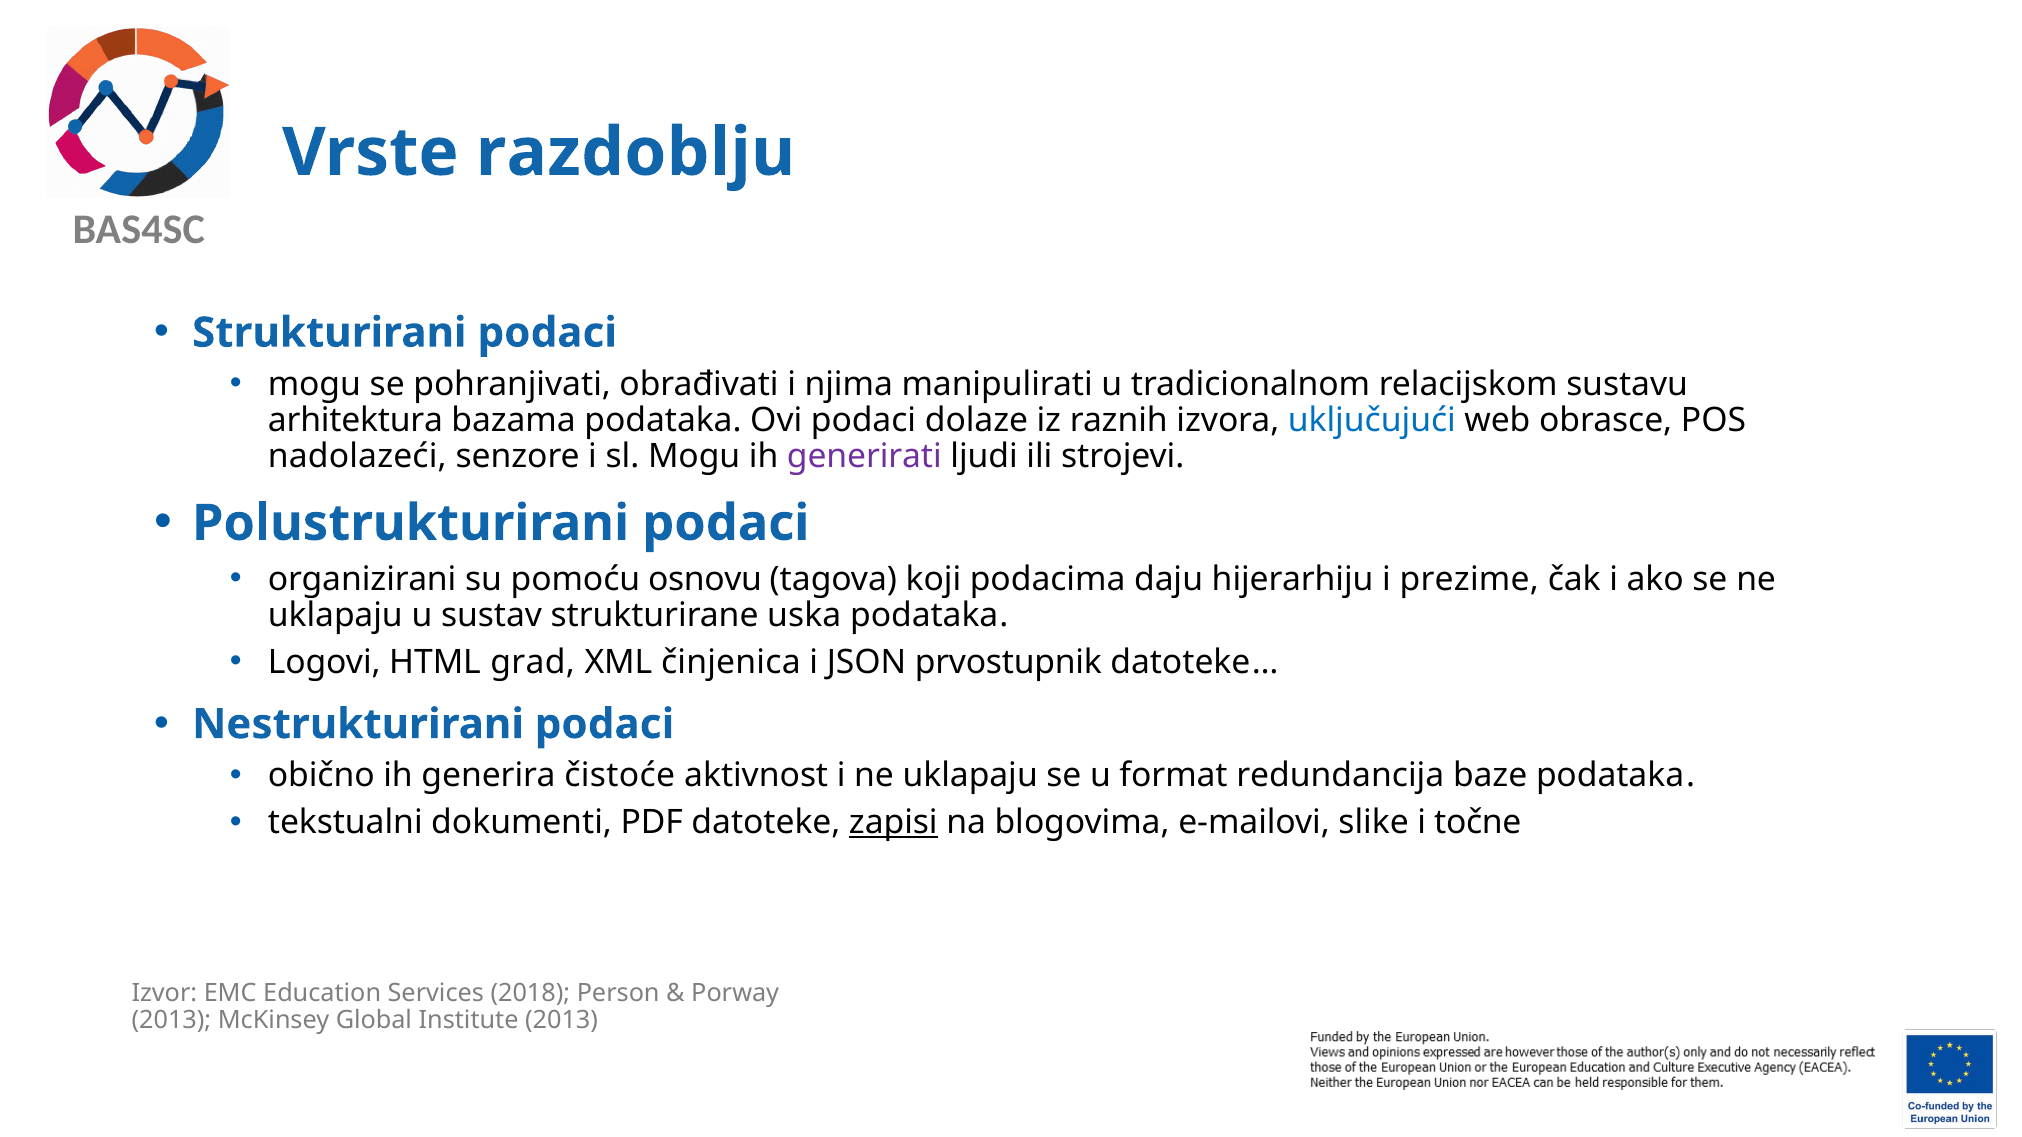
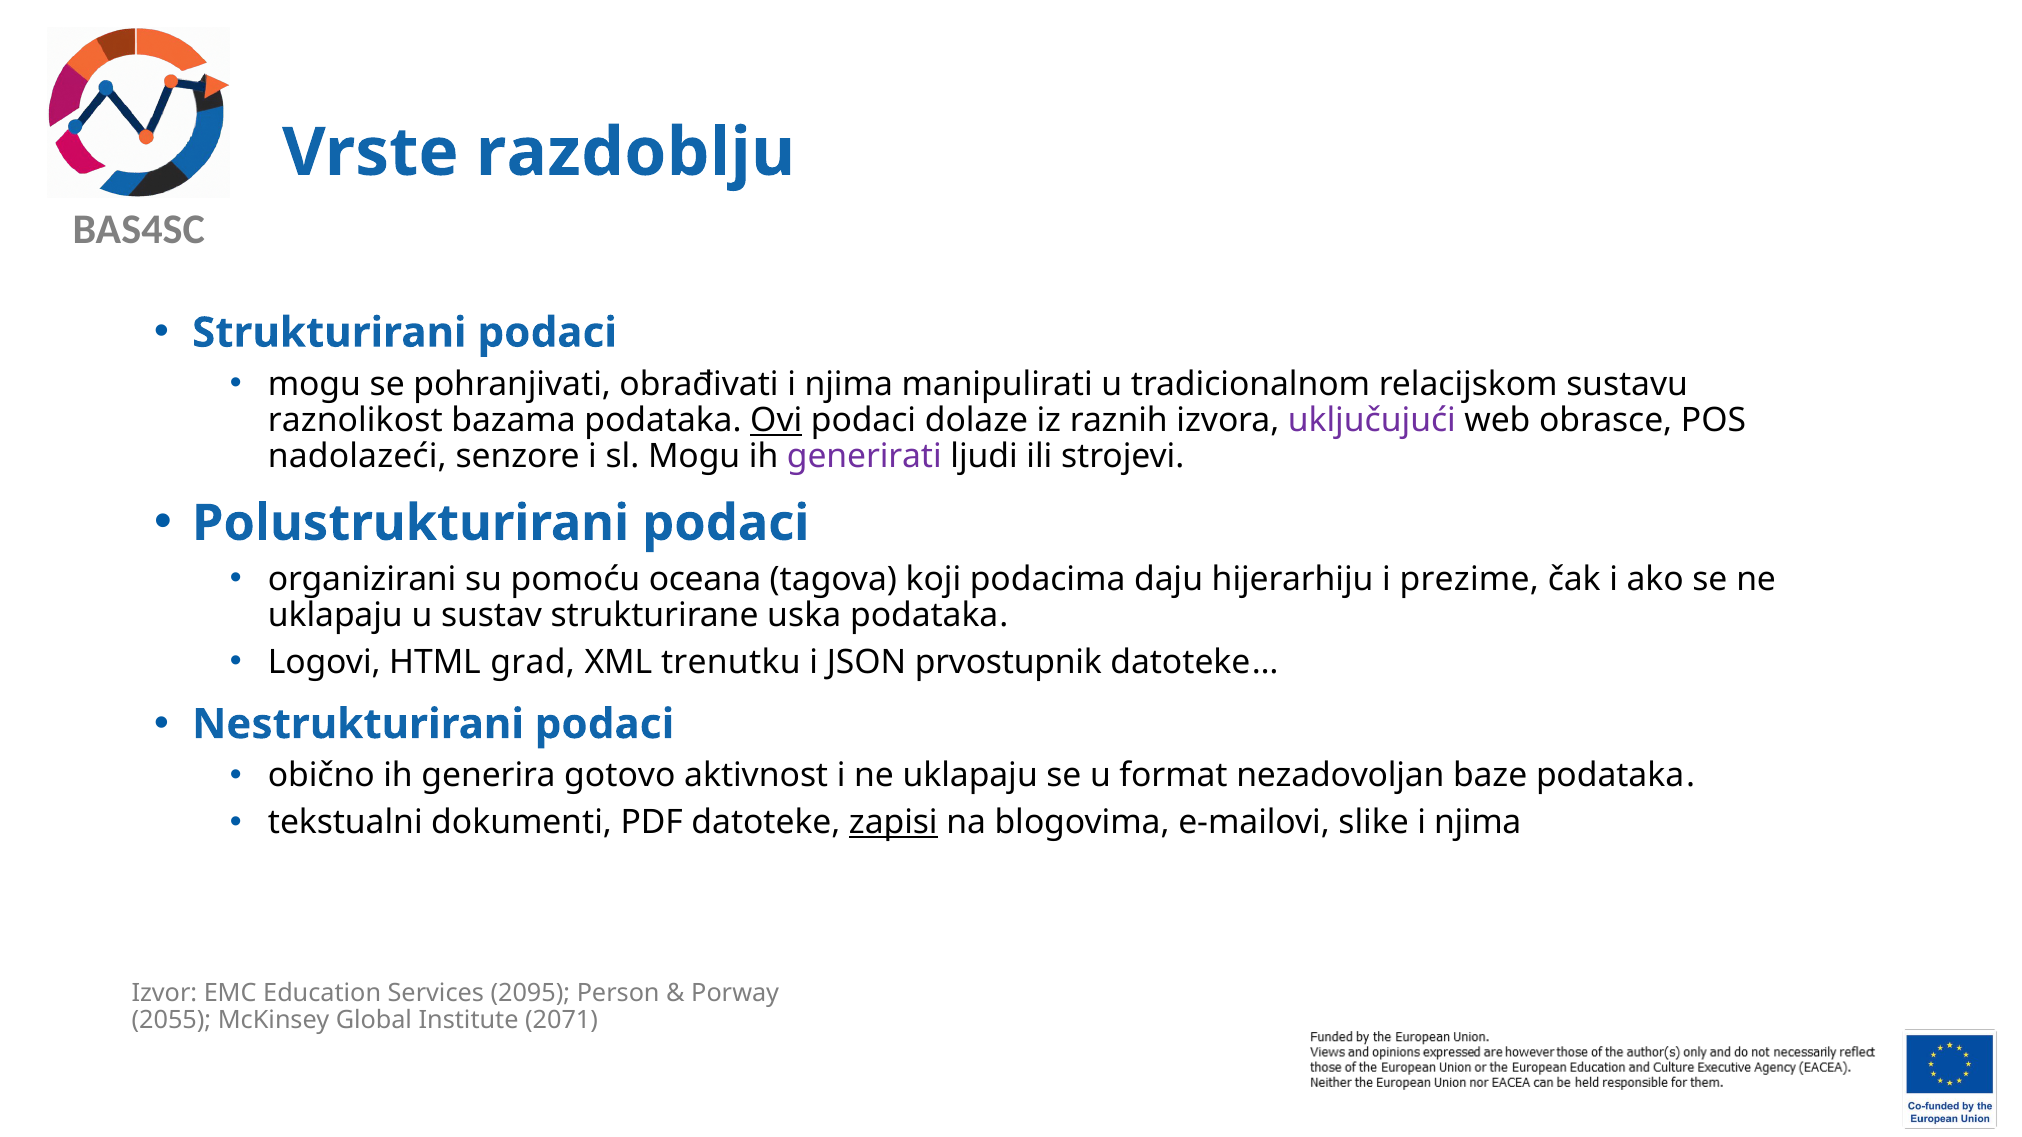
arhitektura: arhitektura -> raznolikost (355, 421)
Ovi underline: none -> present (776, 421)
uključujući colour: blue -> purple (1372, 421)
osnovu: osnovu -> oceana (705, 579)
činjenica: činjenica -> trenutku (731, 663)
čistoće: čistoće -> gotovo (620, 776)
redundancija: redundancija -> nezadovoljan (1340, 776)
slike i točne: točne -> njima (1478, 823)
2018: 2018 -> 2095 (530, 994)
2013: 2013 -> 2055 (171, 1021)
Institute 2013: 2013 -> 2071 (562, 1021)
